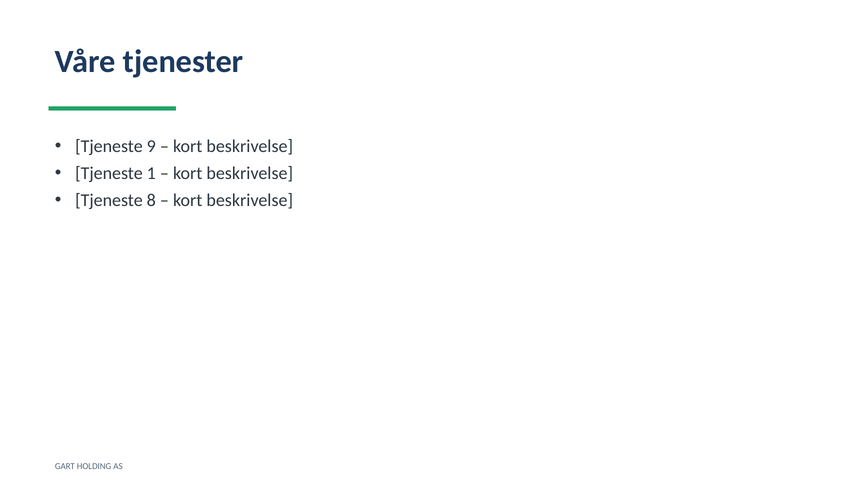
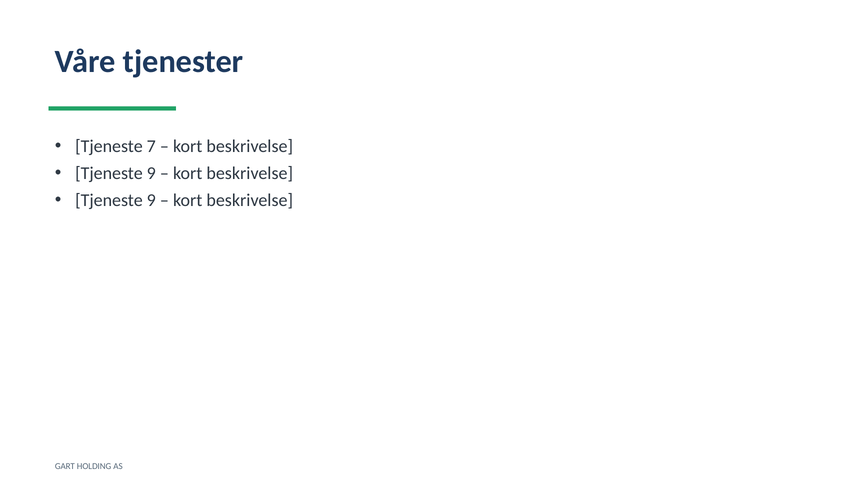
9: 9 -> 7 (151, 146)
1: 1 -> 9 (151, 173)
8: 8 -> 9 (151, 200)
